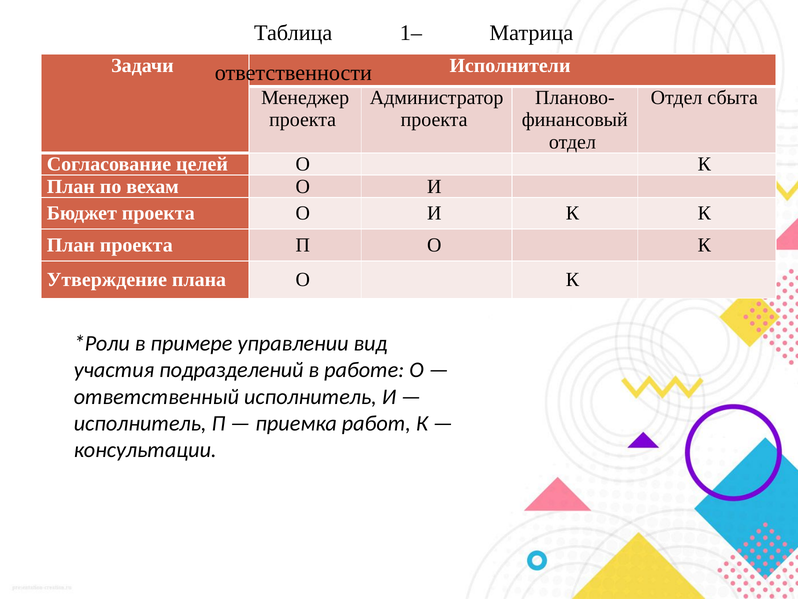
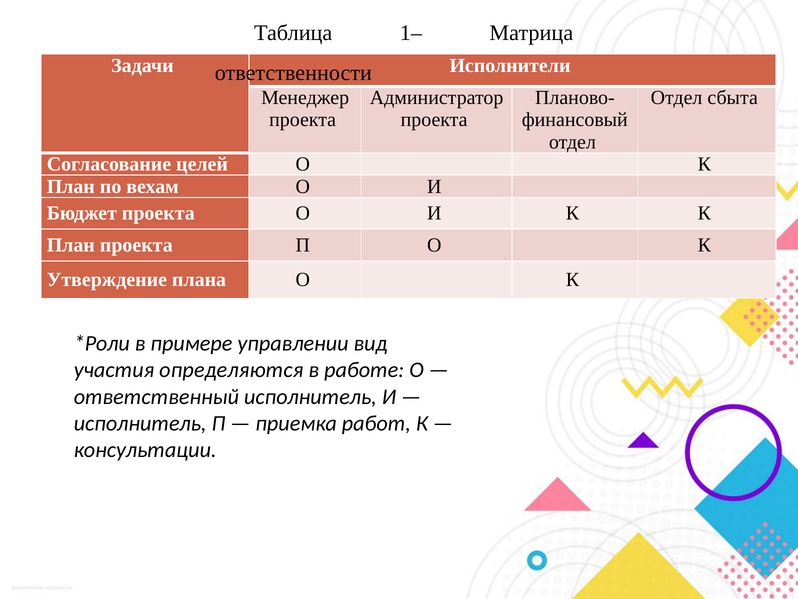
подразделений: подразделений -> определяются (231, 370)
